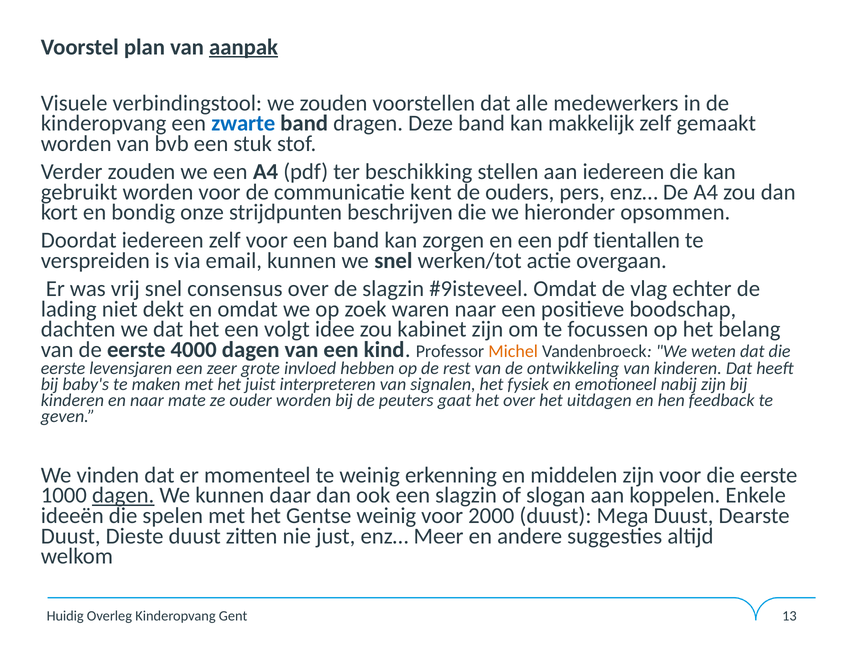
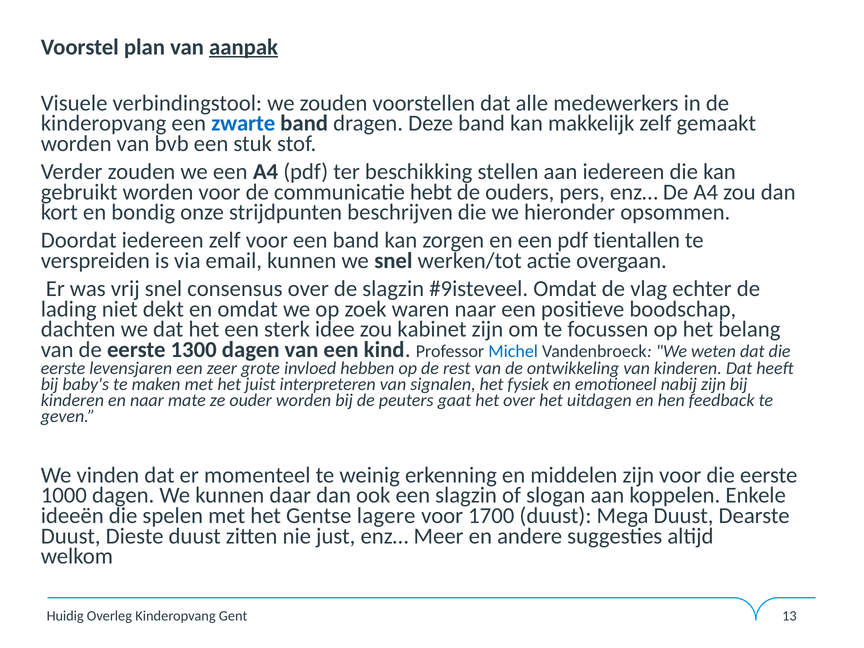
kent: kent -> hebt (431, 192)
volgt: volgt -> sterk (287, 329)
4000: 4000 -> 1300 (194, 350)
Michel colour: orange -> blue (513, 351)
dagen underline: present -> none (123, 495)
Gentse weinig: weinig -> lagere (386, 516)
2000: 2000 -> 1700 (491, 516)
